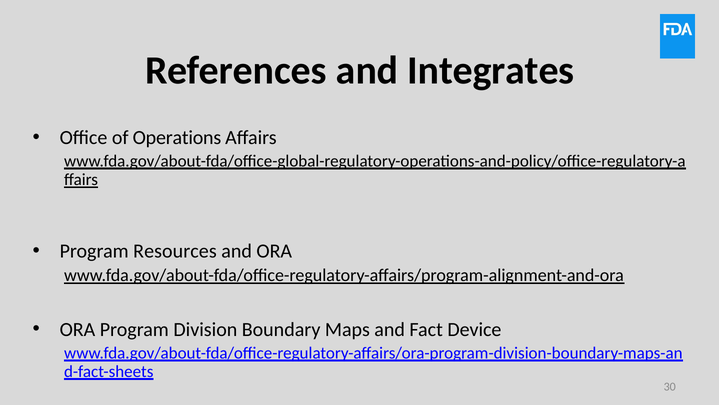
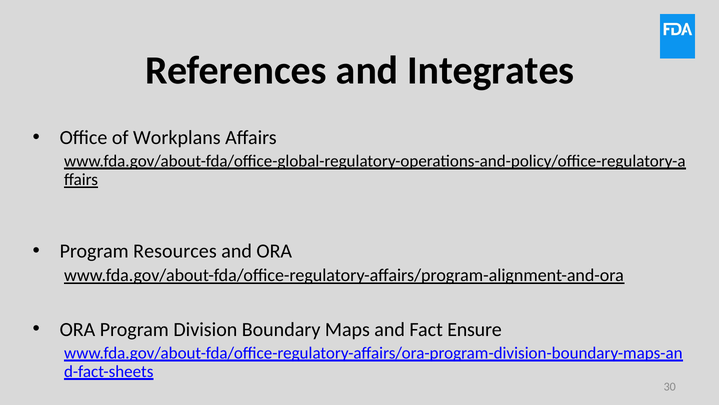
Operations: Operations -> Workplans (177, 137)
Device: Device -> Ensure (474, 329)
